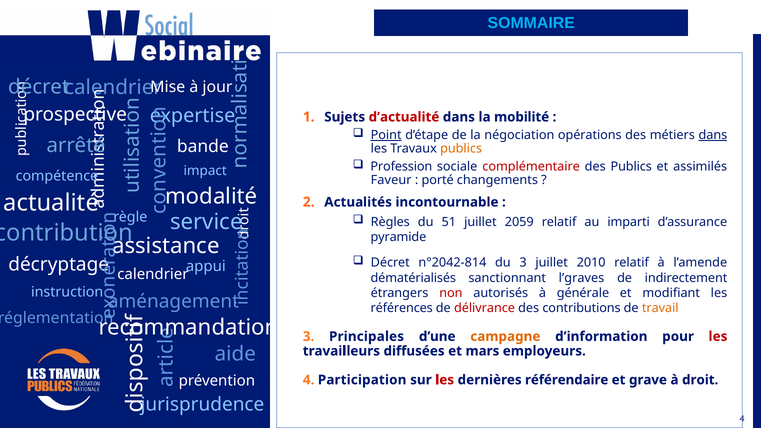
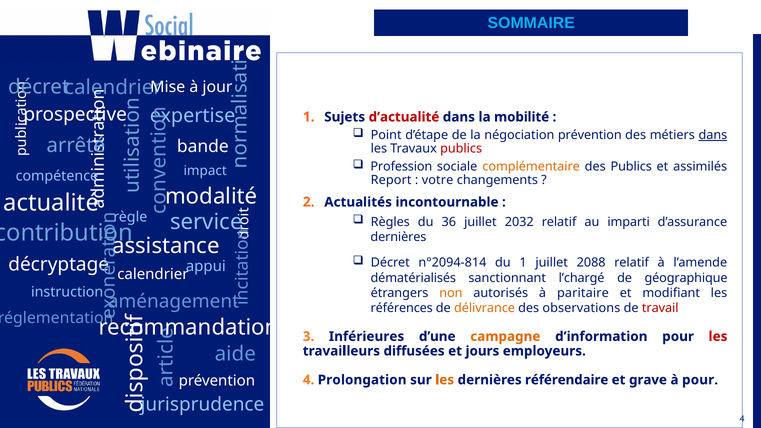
Point underline: present -> none (386, 135)
négociation opérations: opérations -> prévention (590, 135)
publics colour: orange -> red (461, 149)
complémentaire colour: red -> orange (531, 166)
Faveur: Faveur -> Report (391, 180)
porté: porté -> votre (438, 180)
51: 51 -> 36 (449, 222)
2059: 2059 -> 2032 (519, 222)
pyramide: pyramide -> dernières (398, 237)
n°2042-814: n°2042-814 -> n°2094-814 (452, 263)
du 3: 3 -> 1 (523, 263)
2010: 2010 -> 2088 (591, 263)
l’graves: l’graves -> l’chargé (582, 278)
indirectement: indirectement -> géographique (686, 278)
non colour: red -> orange (451, 293)
générale: générale -> paritaire (583, 293)
délivrance colour: red -> orange (485, 308)
contributions: contributions -> observations (581, 308)
travail colour: orange -> red (660, 308)
Principales: Principales -> Inférieures (367, 337)
mars: mars -> jours (482, 351)
Participation: Participation -> Prolongation (362, 380)
les colour: red -> orange (445, 380)
à droit: droit -> pour (700, 380)
